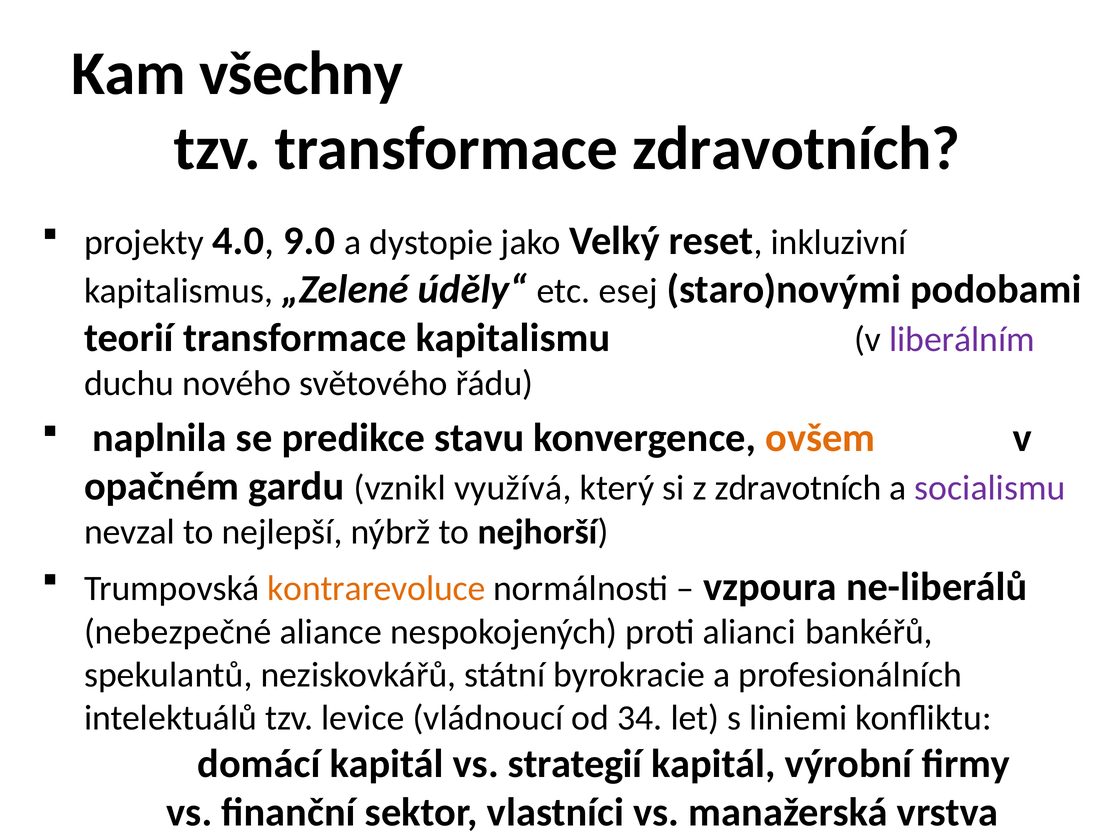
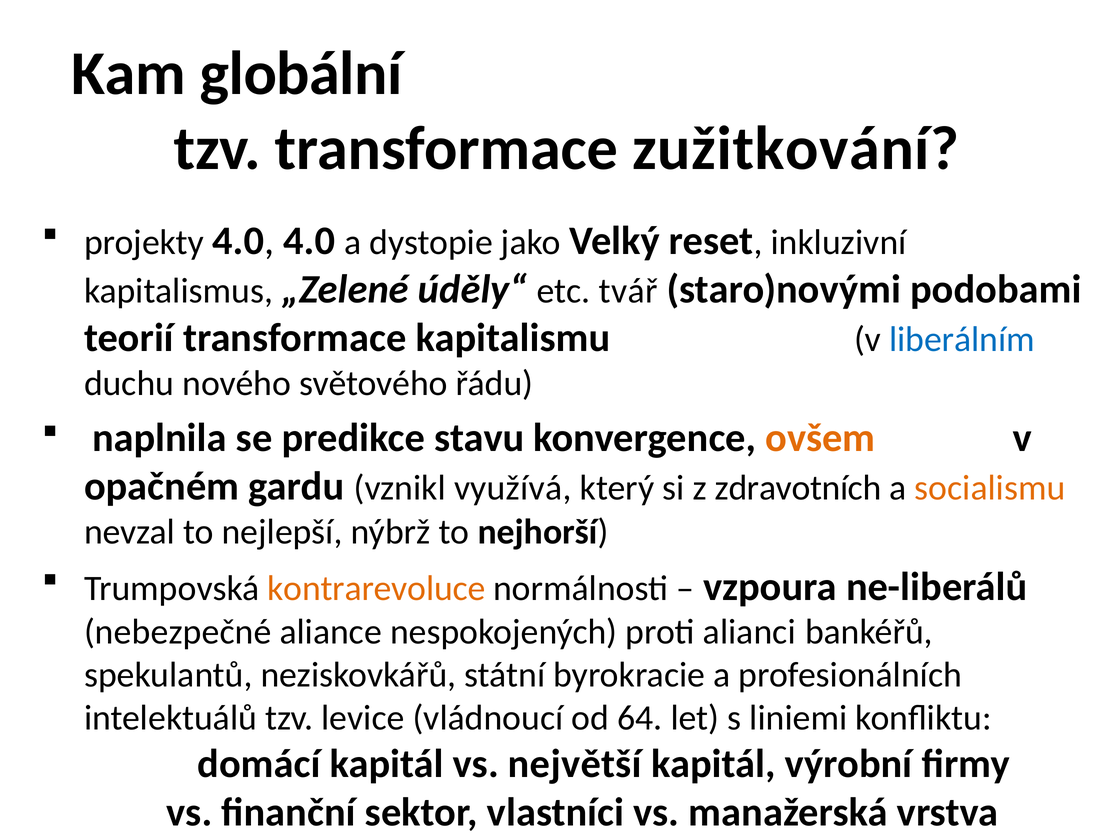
všechny: všechny -> globální (301, 74)
transformace zdravotních: zdravotních -> zužitkování (796, 148)
4.0 9.0: 9.0 -> 4.0 (309, 241)
esej: esej -> tvář (628, 291)
liberálním colour: purple -> blue (962, 340)
socialismu colour: purple -> orange (990, 488)
34: 34 -> 64 (640, 718)
strategií: strategií -> největší (575, 764)
